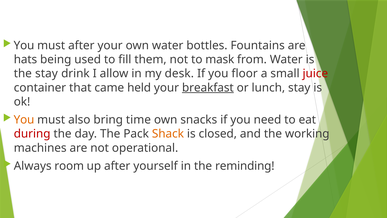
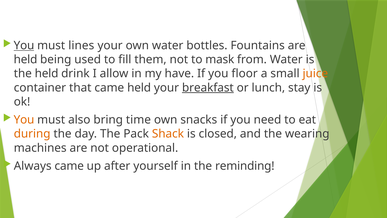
You underline: none -> present (24, 45)
must after: after -> lines (81, 45)
hats: hats -> held (25, 59)
the stay: stay -> held (47, 73)
desk: desk -> have (179, 73)
juice colour: red -> orange (315, 73)
during colour: red -> orange (32, 134)
working: working -> wearing (307, 134)
Always room: room -> came (69, 166)
